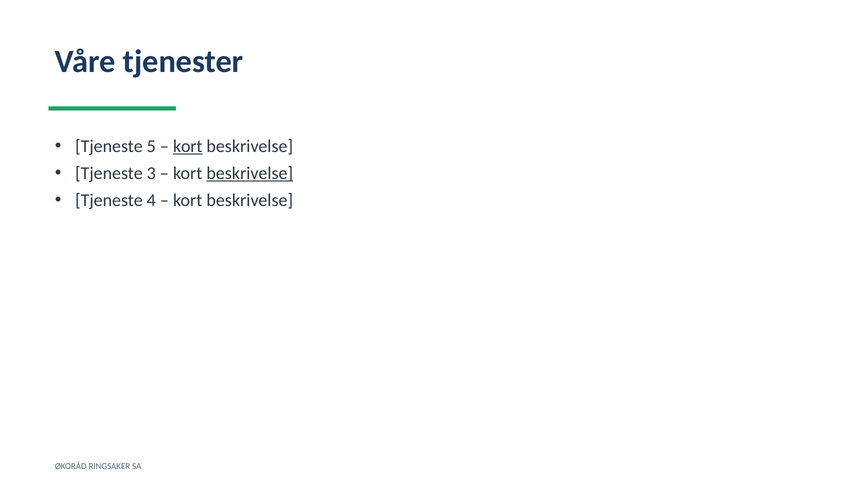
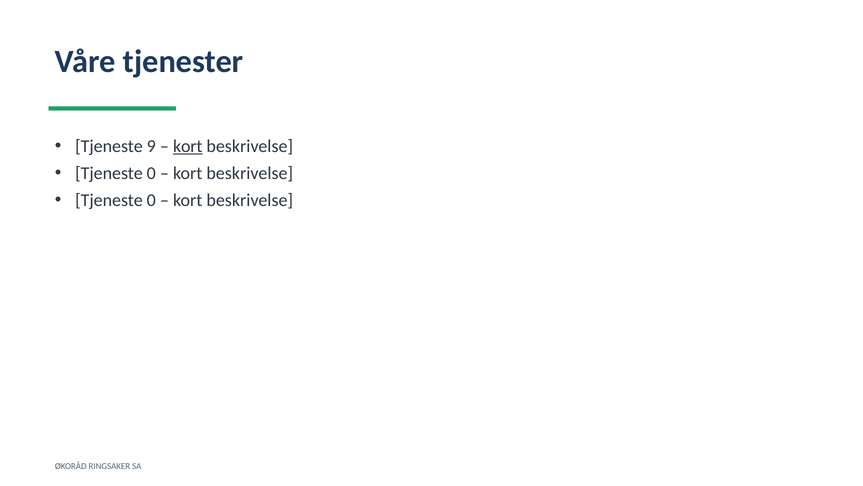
5: 5 -> 9 (151, 146)
3: 3 -> 0 (151, 173)
beskrivelse underline: present -> none (250, 173)
4: 4 -> 0 (151, 200)
